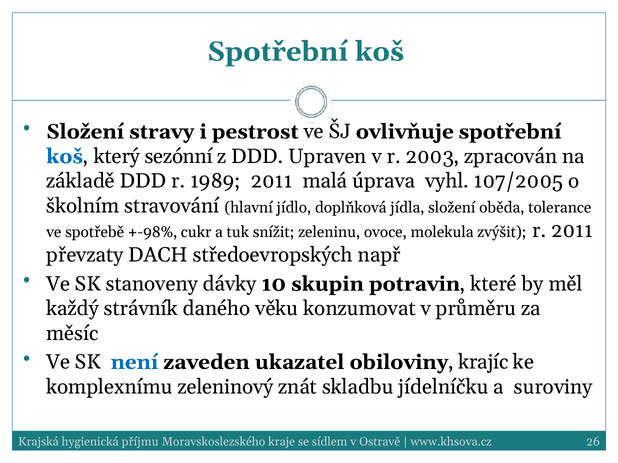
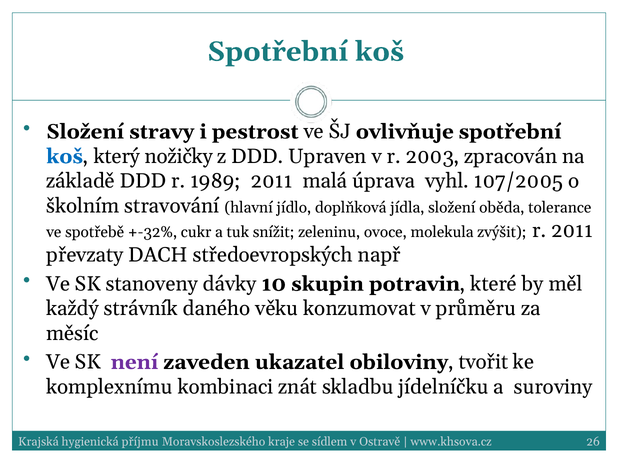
sezónní: sezónní -> nožičky (179, 157)
+-98%: +-98% -> +-32% (152, 232)
není colour: blue -> purple (134, 363)
krajíc: krajíc -> tvořit (483, 363)
zeleninový: zeleninový -> kombinaci (226, 387)
